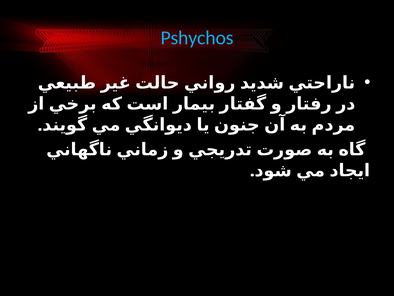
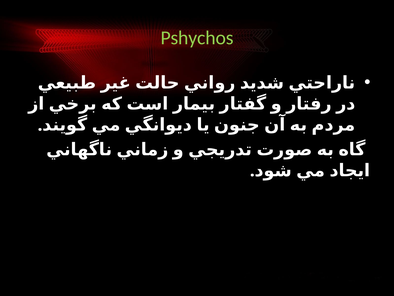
Pshychos colour: light blue -> light green (197, 38)
